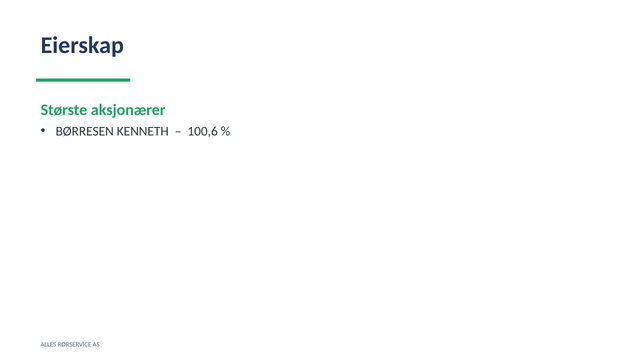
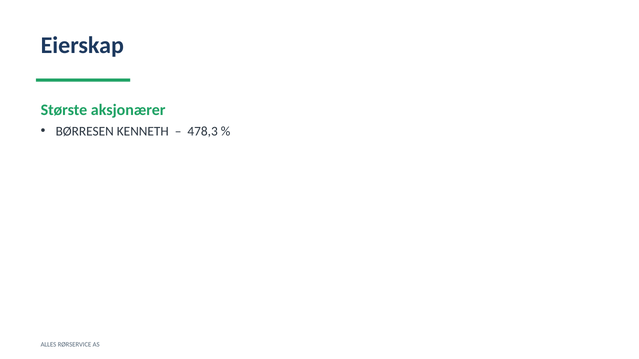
100,6: 100,6 -> 478,3 (203, 131)
